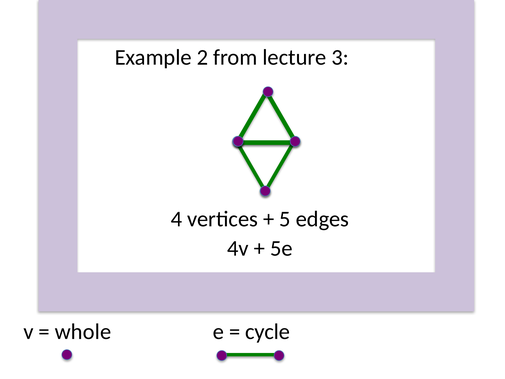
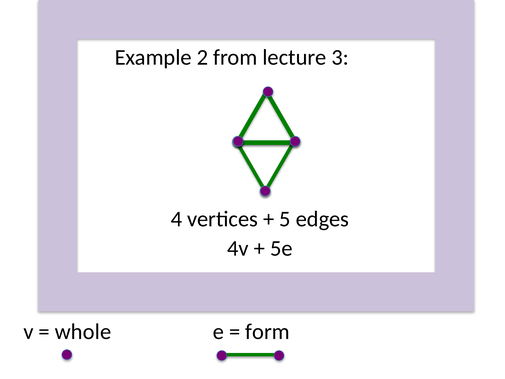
cycle: cycle -> form (268, 332)
